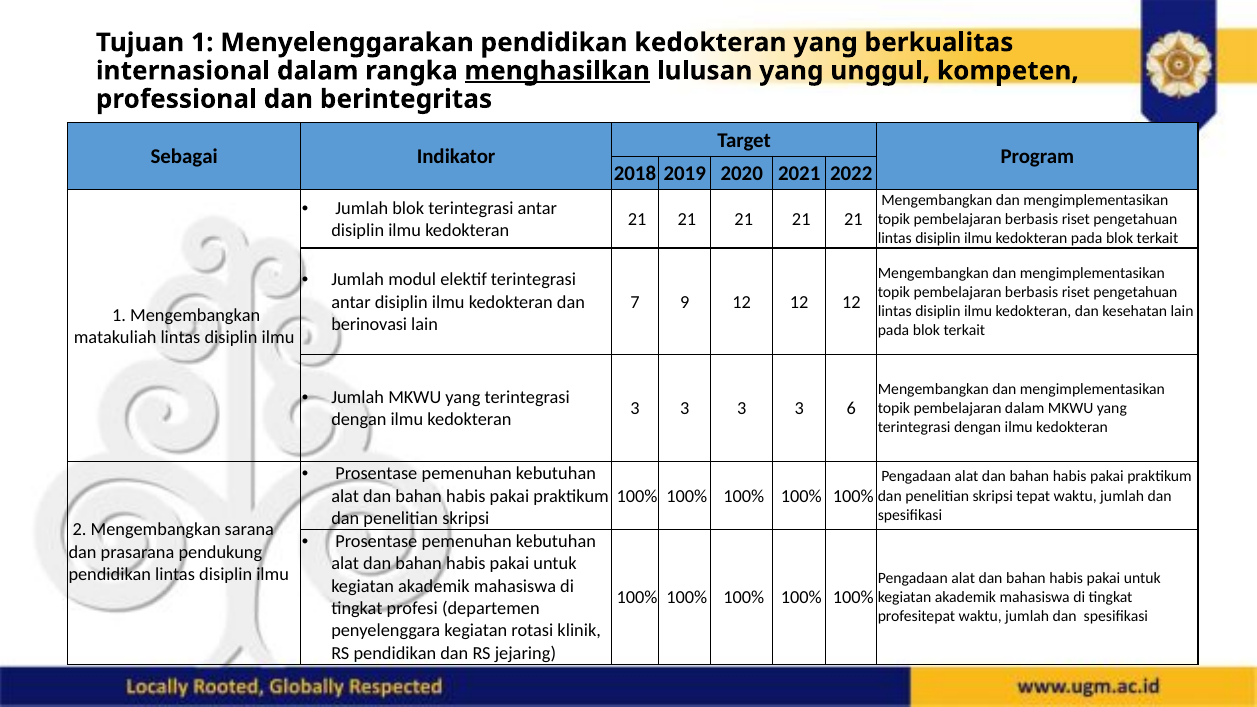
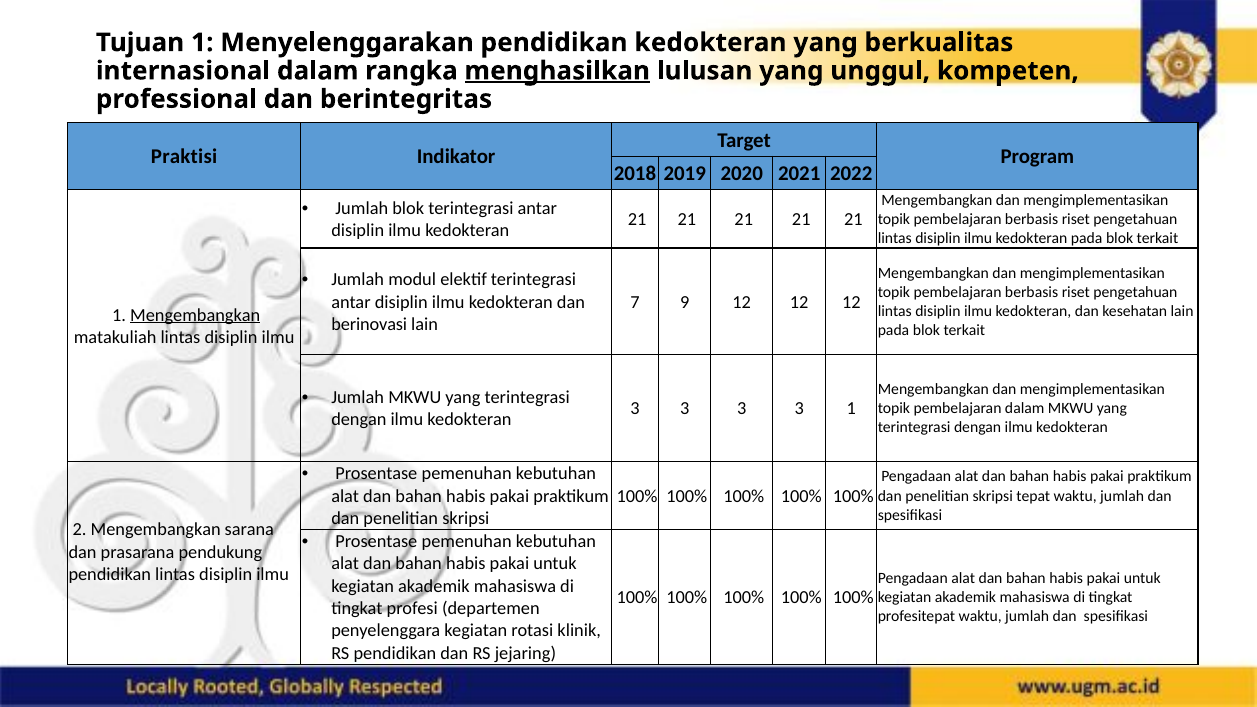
Sebagai: Sebagai -> Praktisi (184, 157)
Mengembangkan underline: none -> present (195, 315)
3 6: 6 -> 1 (851, 409)
